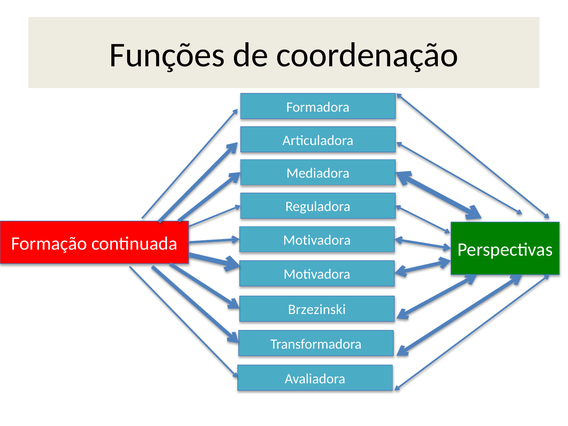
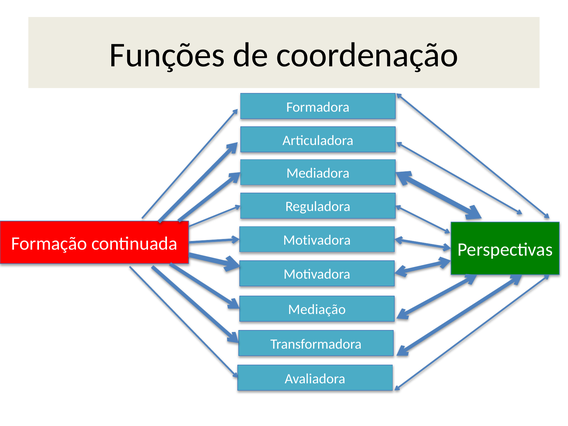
Brzezinski: Brzezinski -> Mediação (317, 310)
